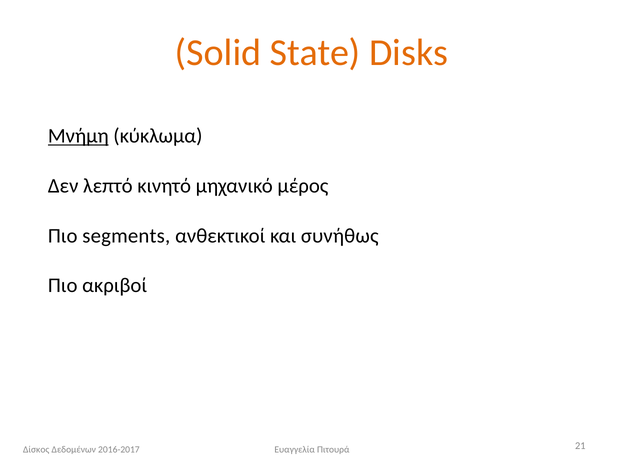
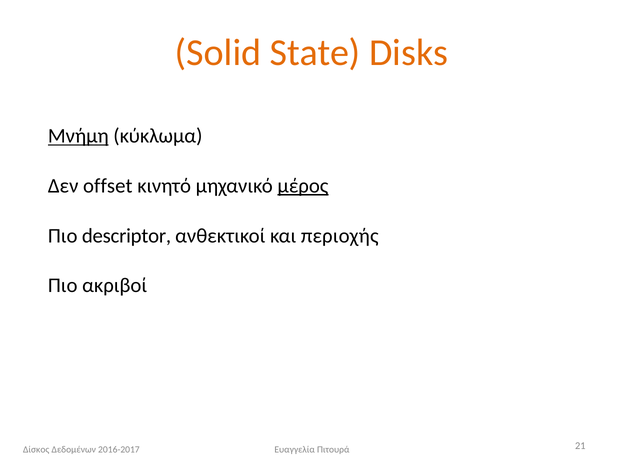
λεπτό: λεπτό -> offset (108, 186)
μέρος underline: none -> present (303, 186)
segments: segments -> descriptor (126, 236)
συνήθως: συνήθως -> περιοχής (340, 236)
